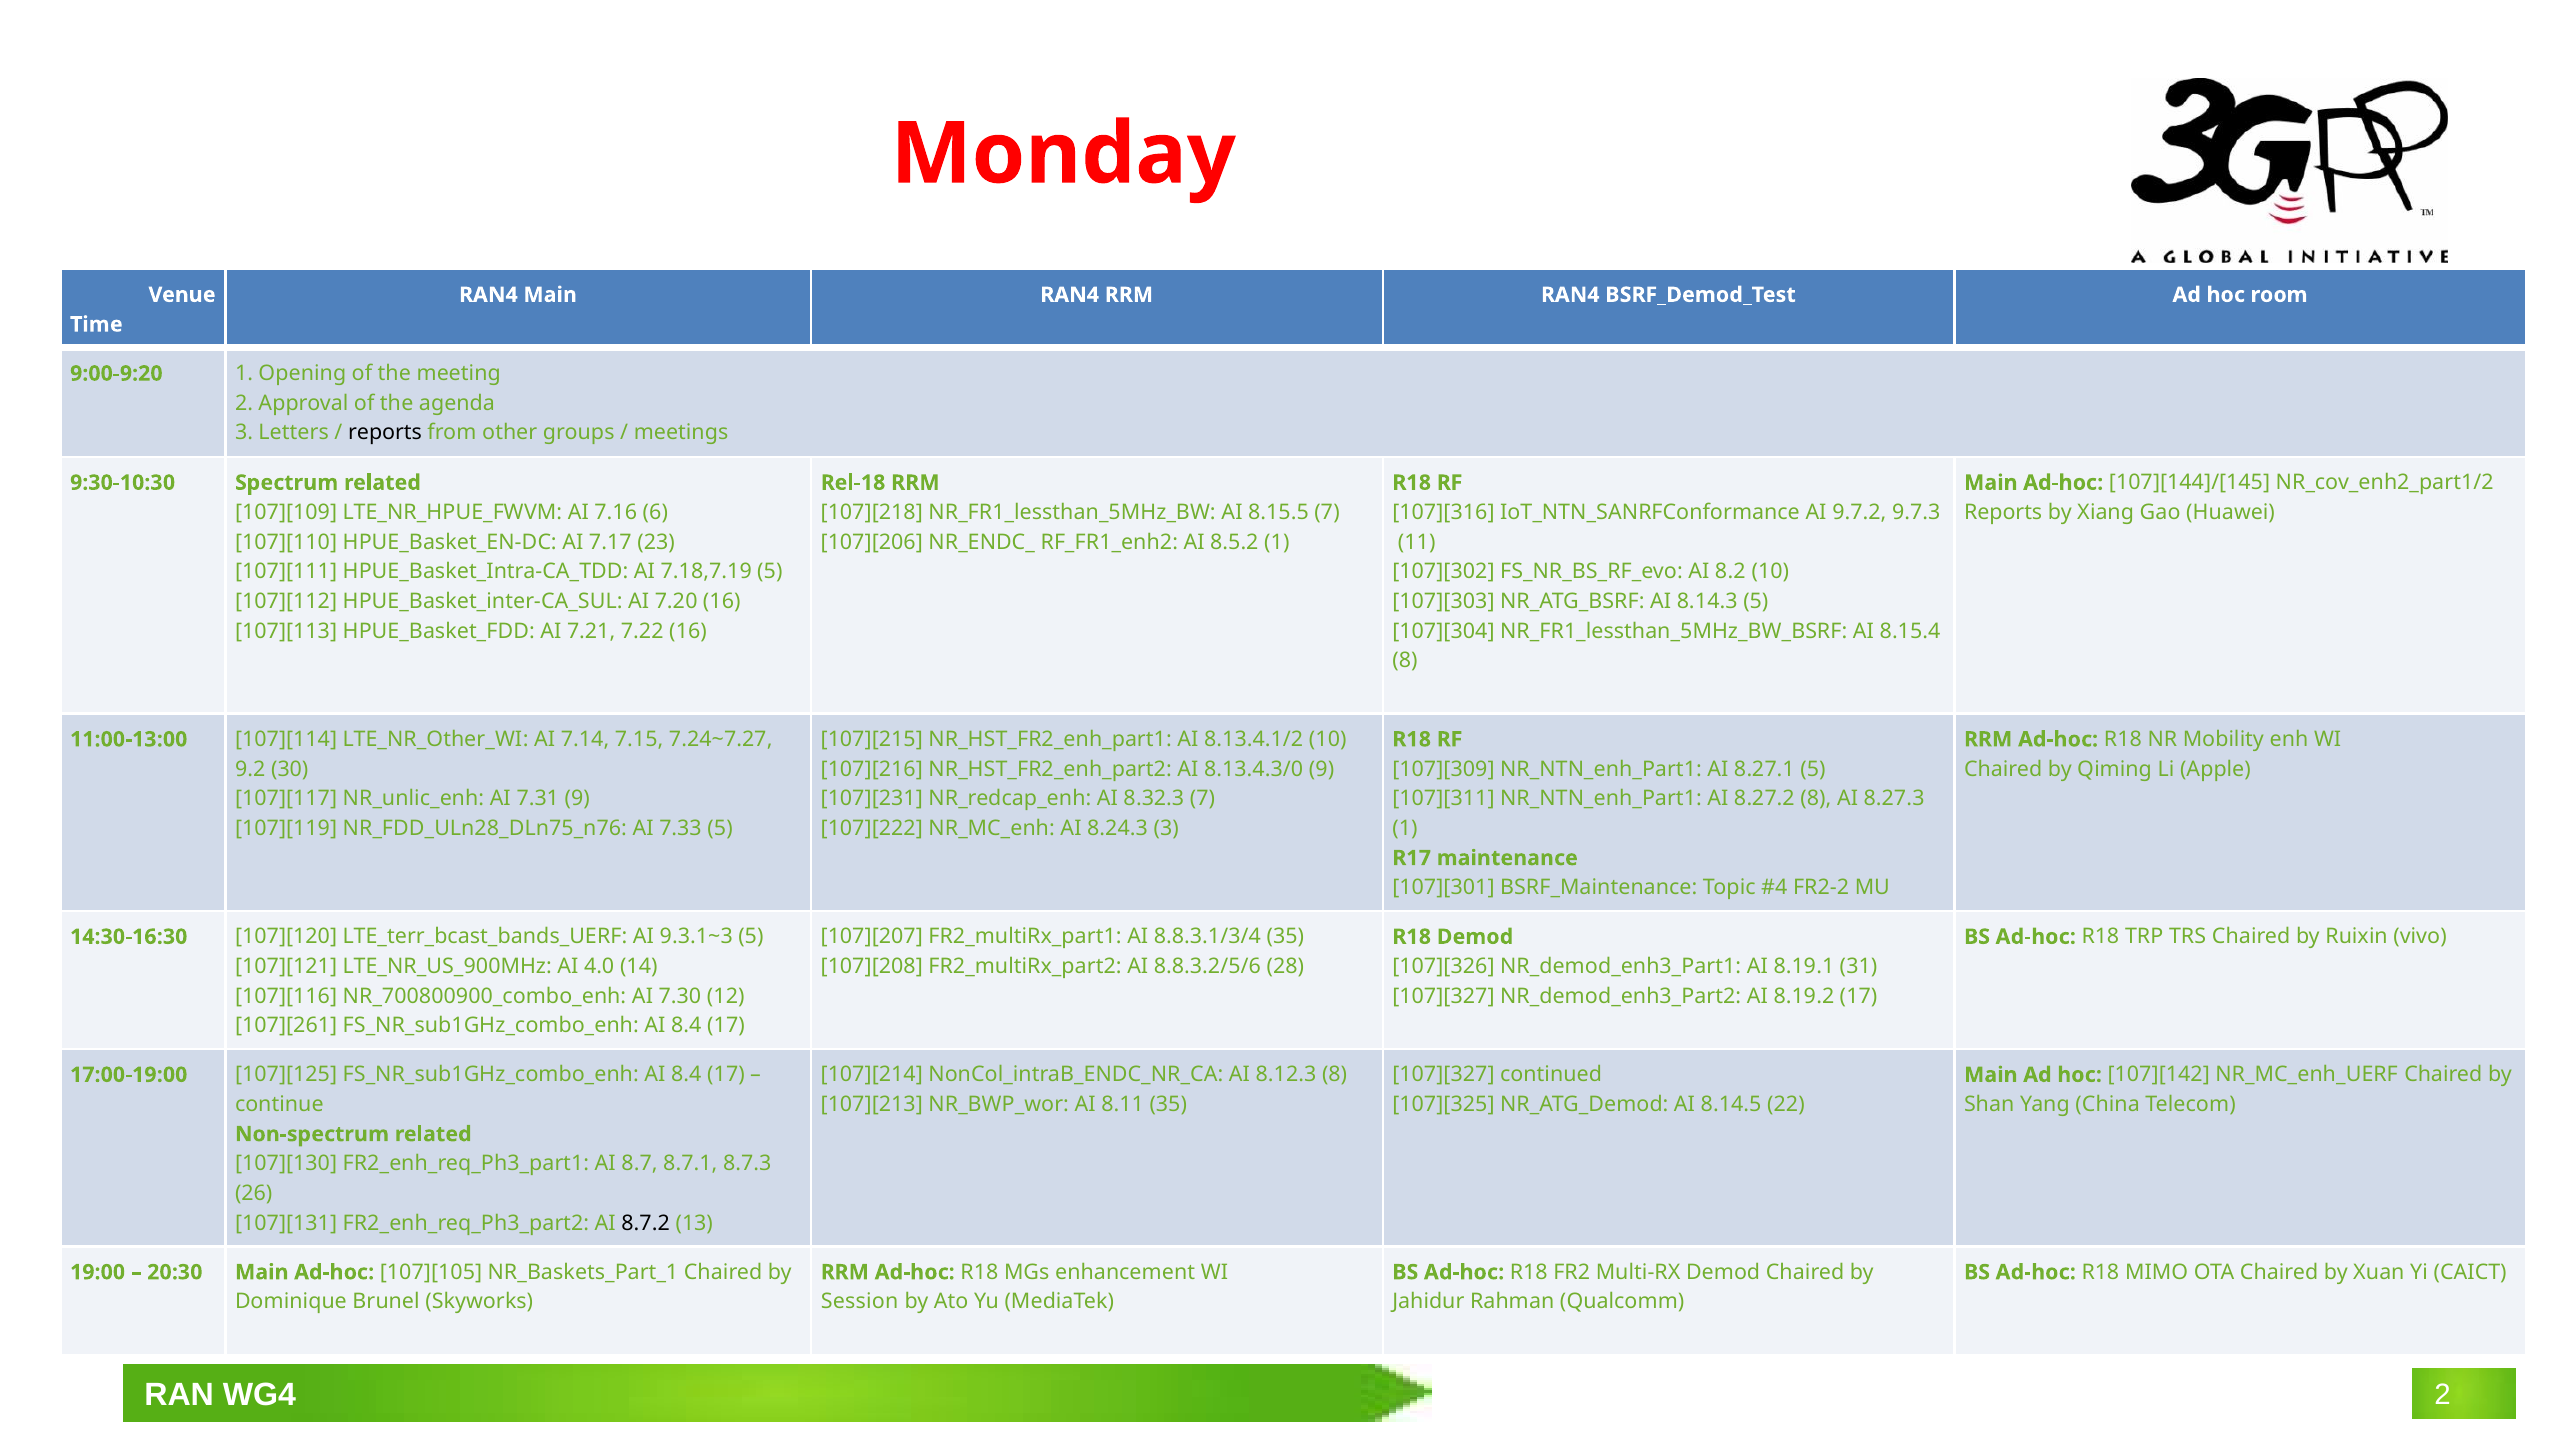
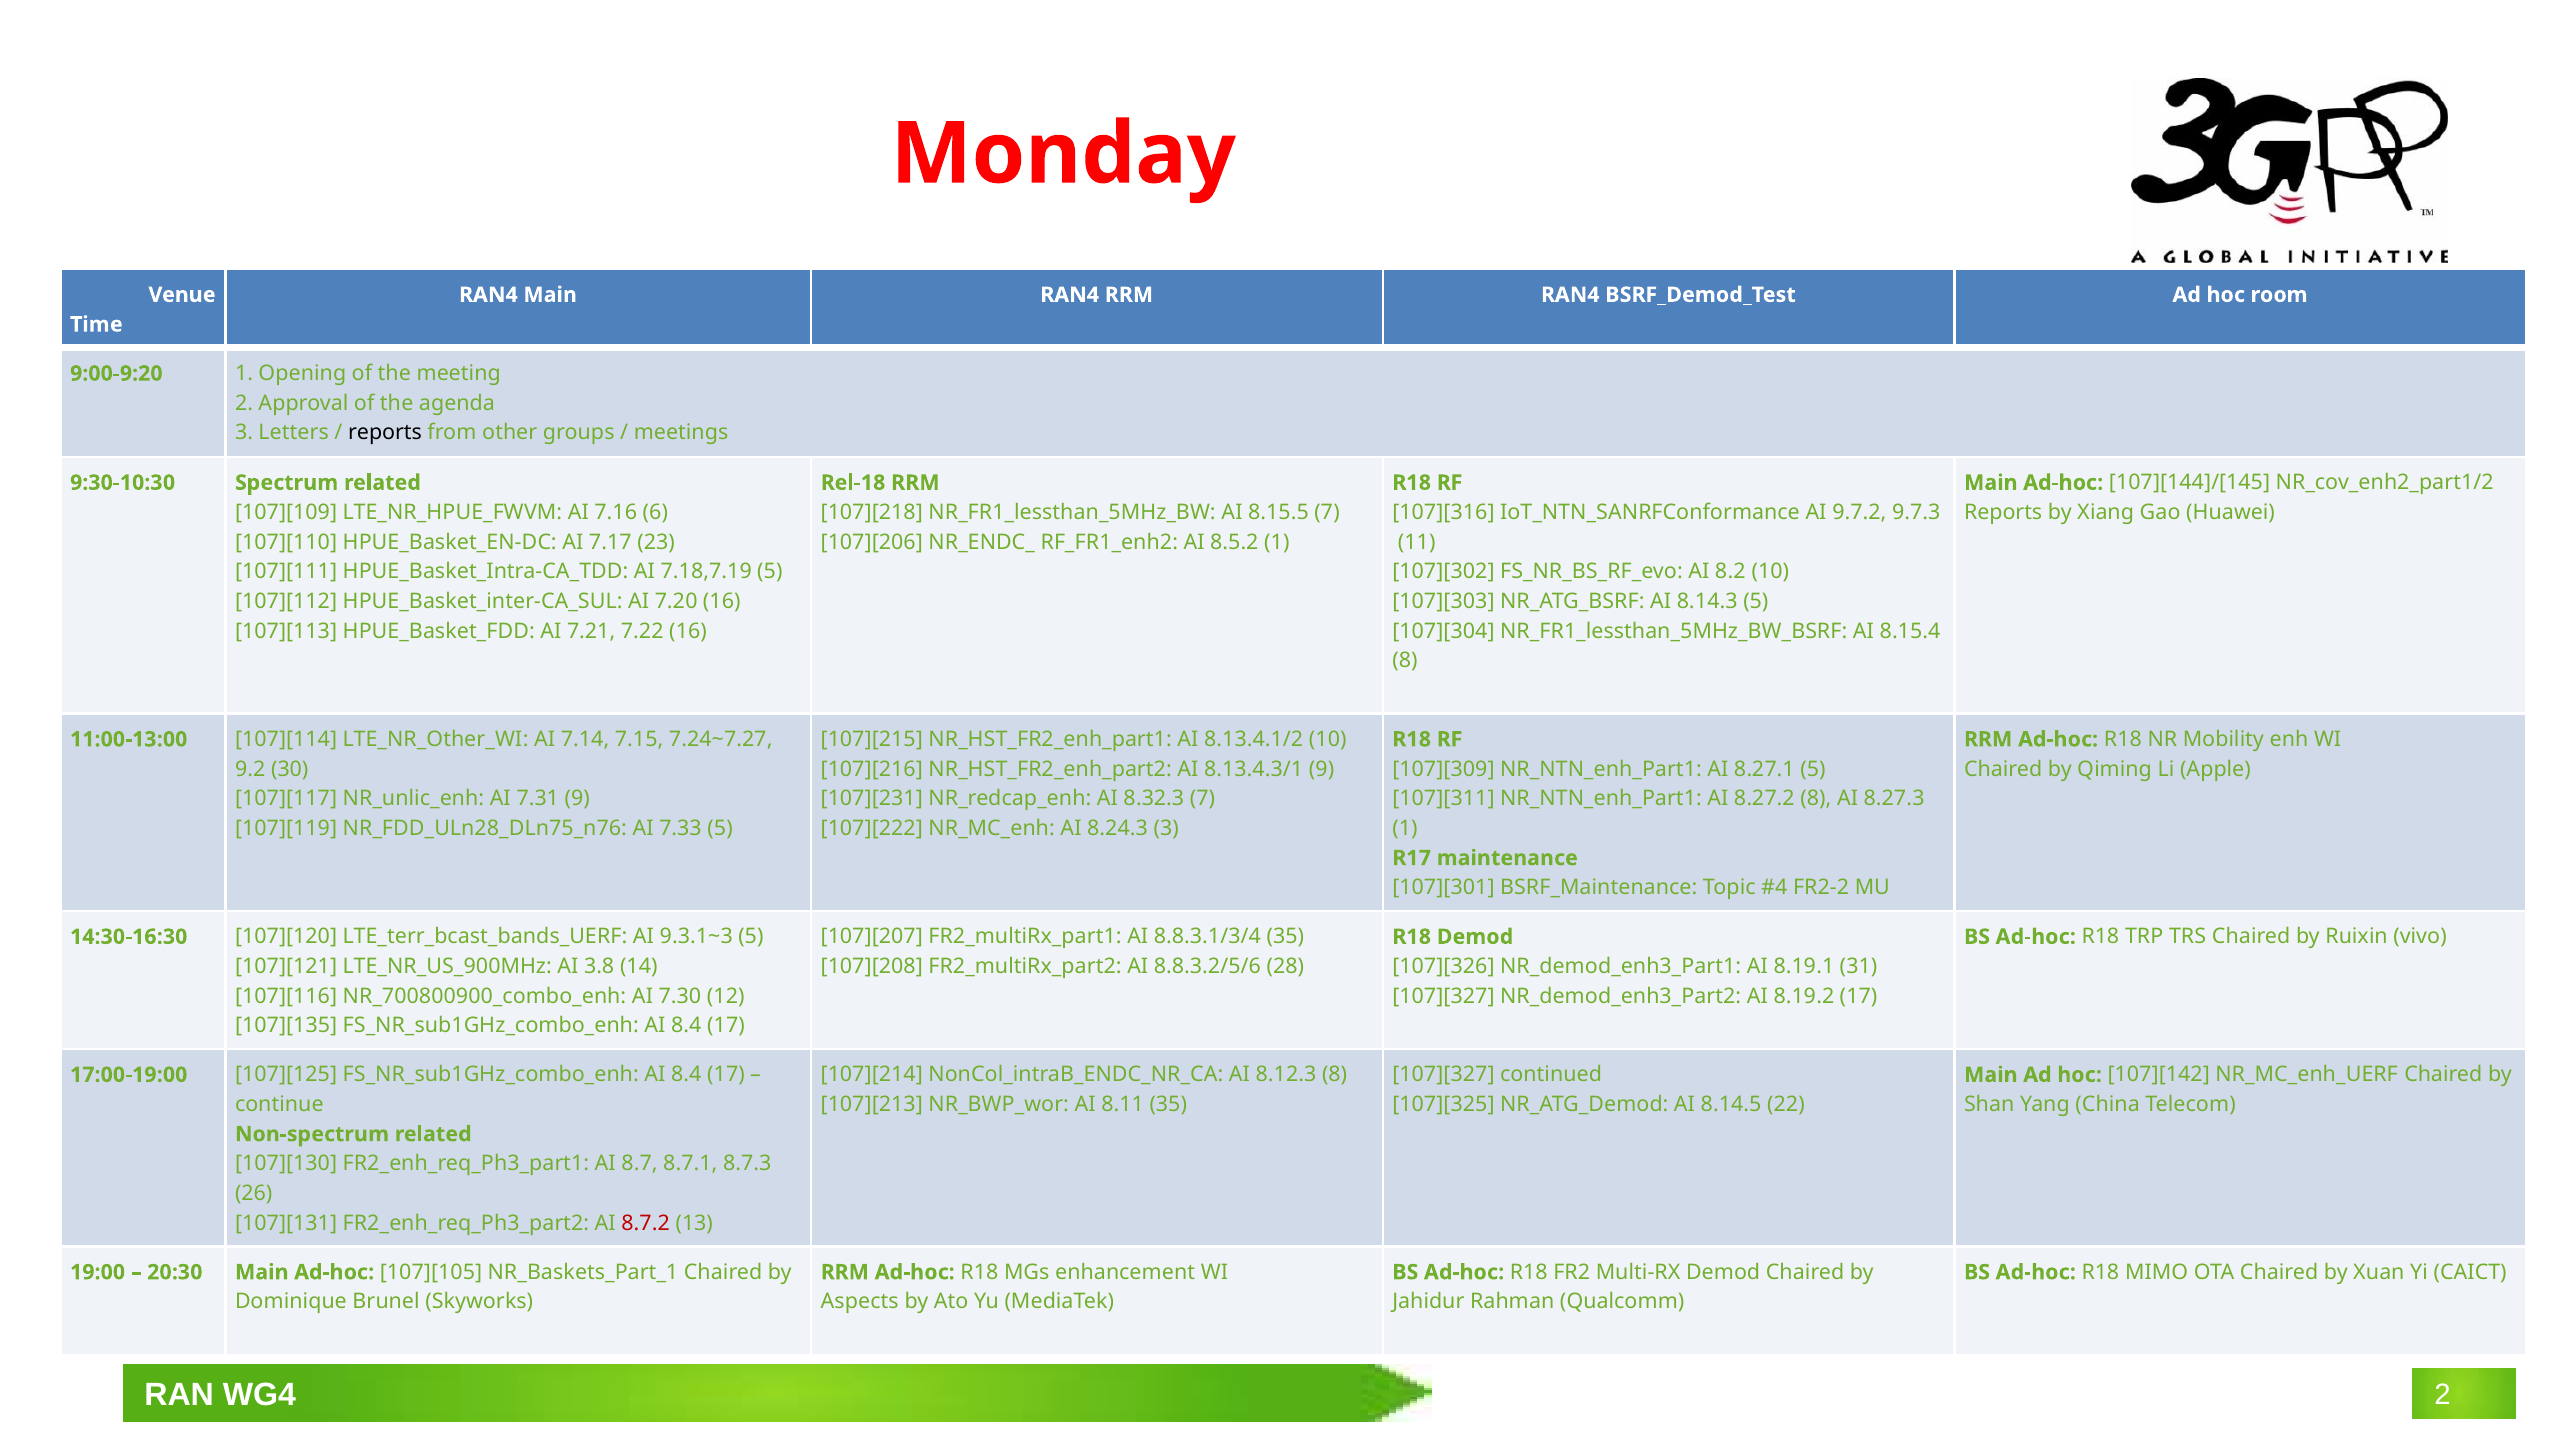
8.13.4.3/0: 8.13.4.3/0 -> 8.13.4.3/1 (1254, 769)
4.0: 4.0 -> 3.8 (599, 966)
107][261: 107][261 -> 107][135 (286, 1026)
8.7.2 colour: black -> red (646, 1223)
Session: Session -> Aspects (860, 1302)
